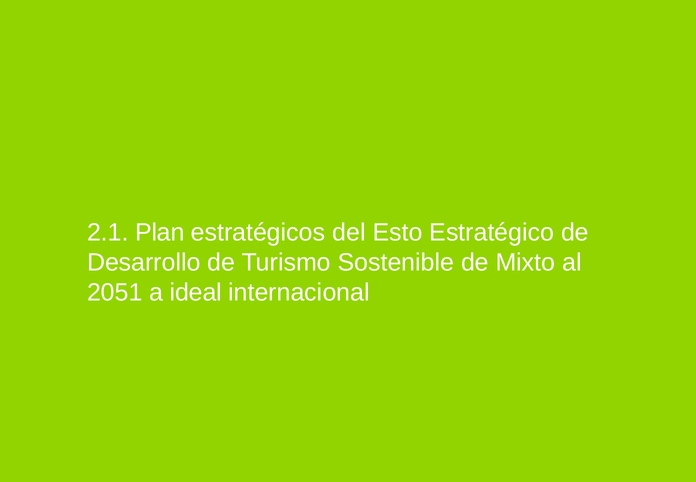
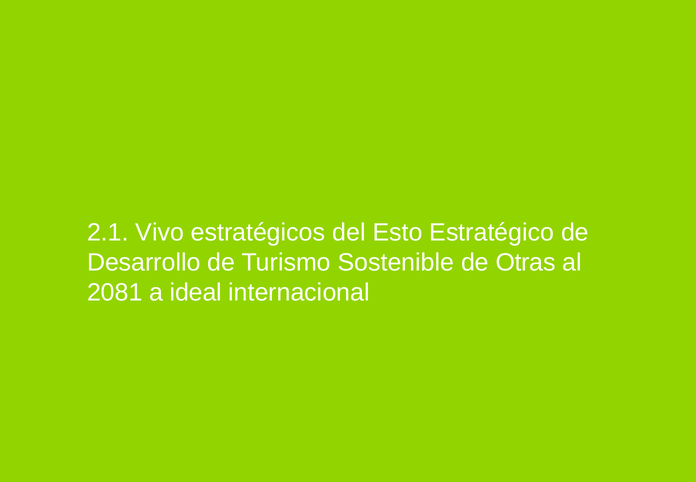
Plan: Plan -> Vivo (160, 232)
Mixto: Mixto -> Otras (526, 262)
2051: 2051 -> 2081 (115, 292)
